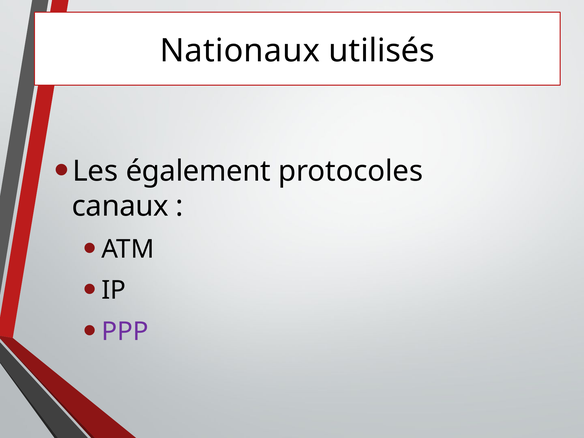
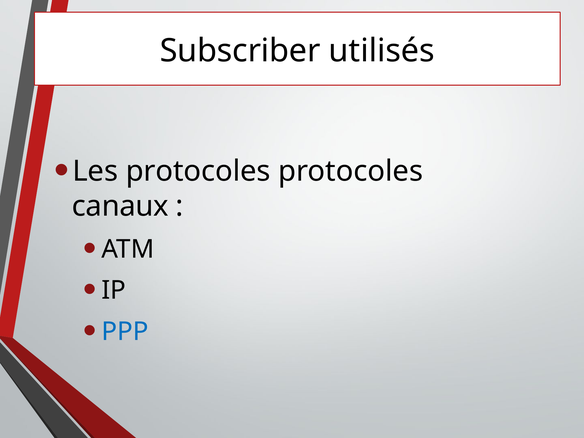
Nationaux: Nationaux -> Subscriber (240, 51)
Les également: également -> protocoles (198, 171)
PPP colour: purple -> blue (125, 332)
